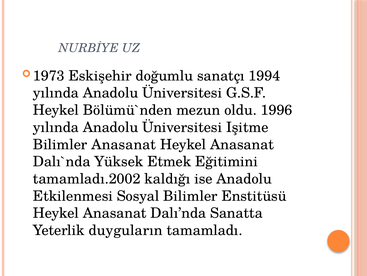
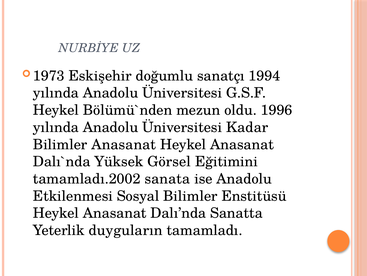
Işitme: Işitme -> Kadar (247, 127)
Etmek: Etmek -> Görsel (169, 161)
kaldığı: kaldığı -> sanata (167, 178)
